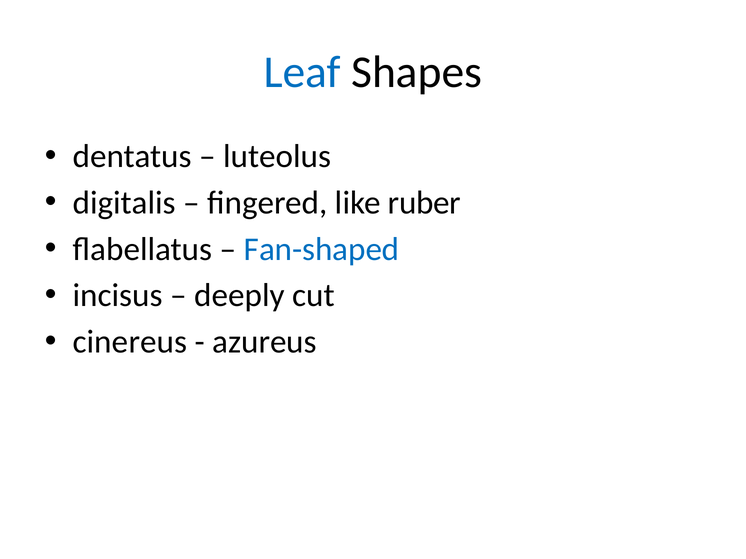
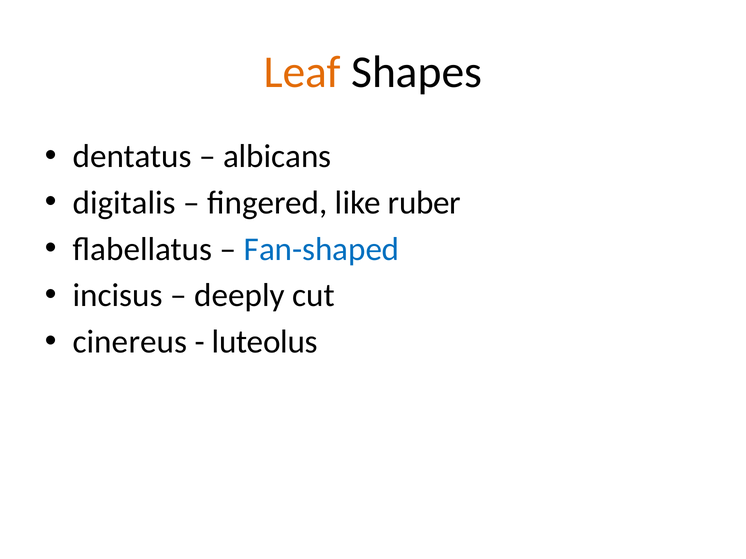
Leaf colour: blue -> orange (302, 72)
luteolus: luteolus -> albicans (277, 156)
azureus: azureus -> luteolus (265, 342)
